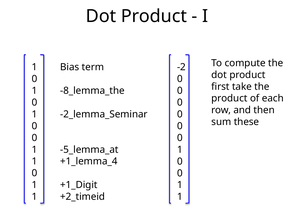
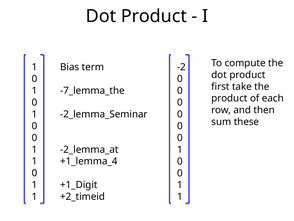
-8_lemma_the: -8_lemma_the -> -7_lemma_the (92, 90)
-5_lemma_at: -5_lemma_at -> -2_lemma_at (89, 149)
